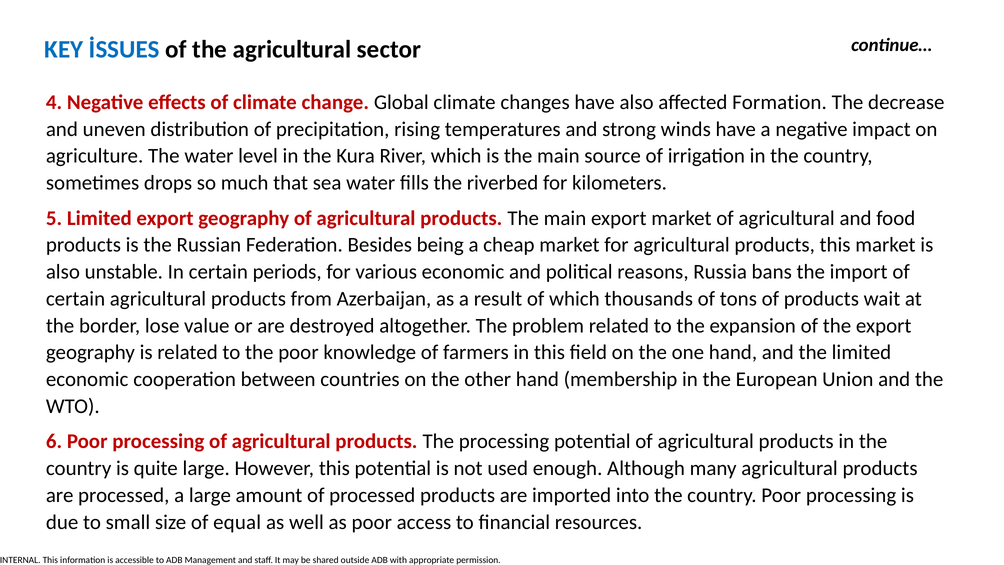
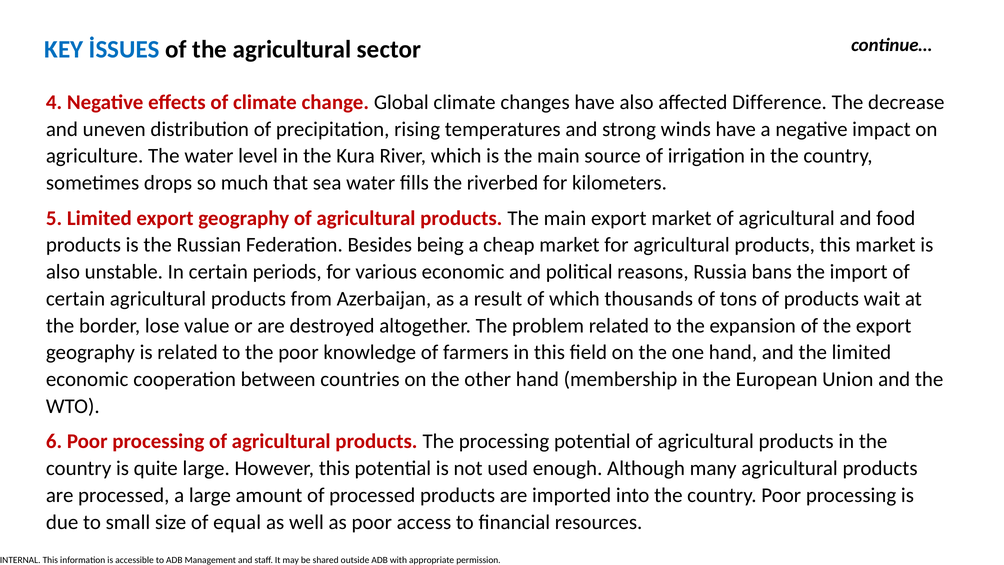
Formation: Formation -> Difference (780, 102)
